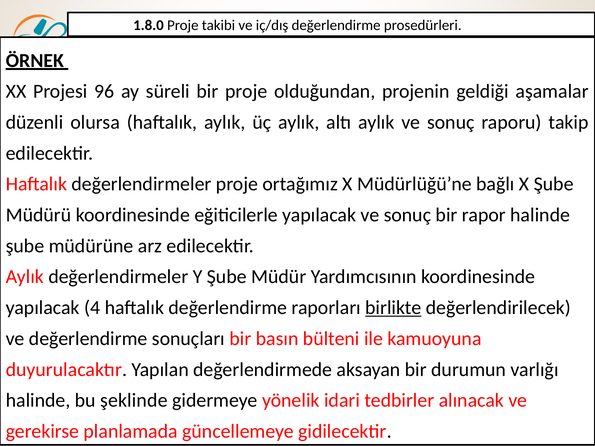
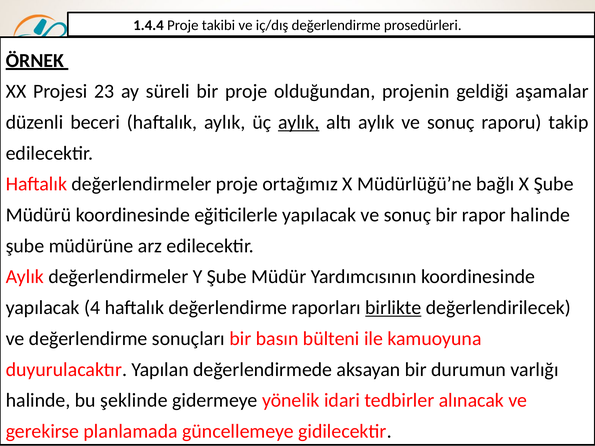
1.8.0: 1.8.0 -> 1.4.4 (148, 25)
96: 96 -> 23 (104, 91)
olursa: olursa -> beceri (95, 122)
aylık underline: none -> present (299, 122)
